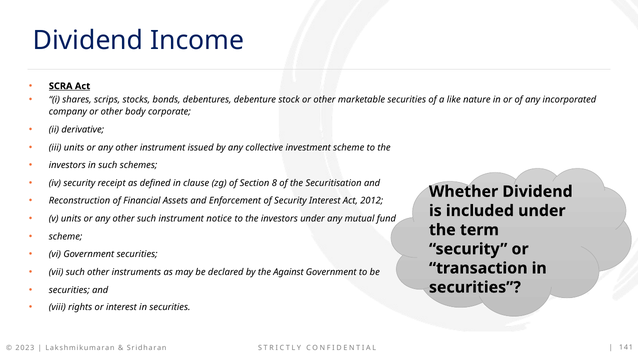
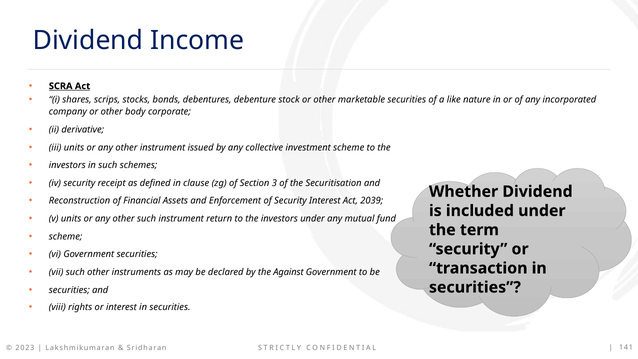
8: 8 -> 3 (274, 183)
2012: 2012 -> 2039 (372, 201)
notice: notice -> return (219, 219)
